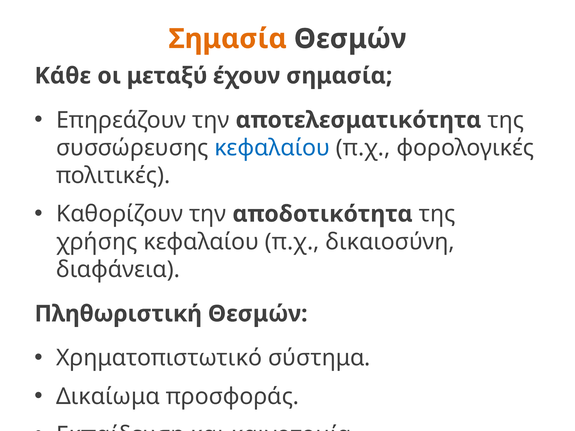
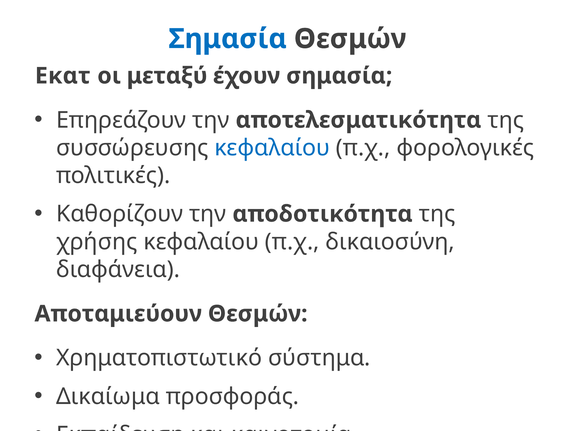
Σημασία colour: orange -> blue (228, 39)
Κάθε: Κάθε -> Εκατ (63, 76)
Πληθωριστική: Πληθωριστική -> Αποταμιεύουν (118, 314)
